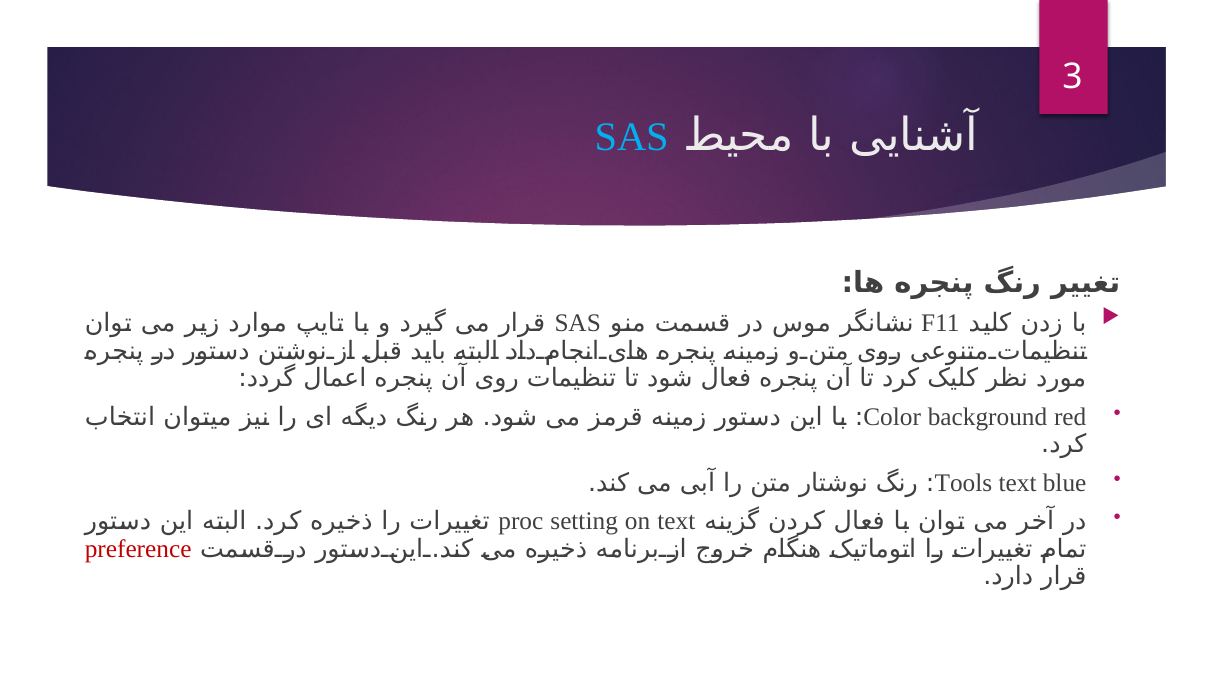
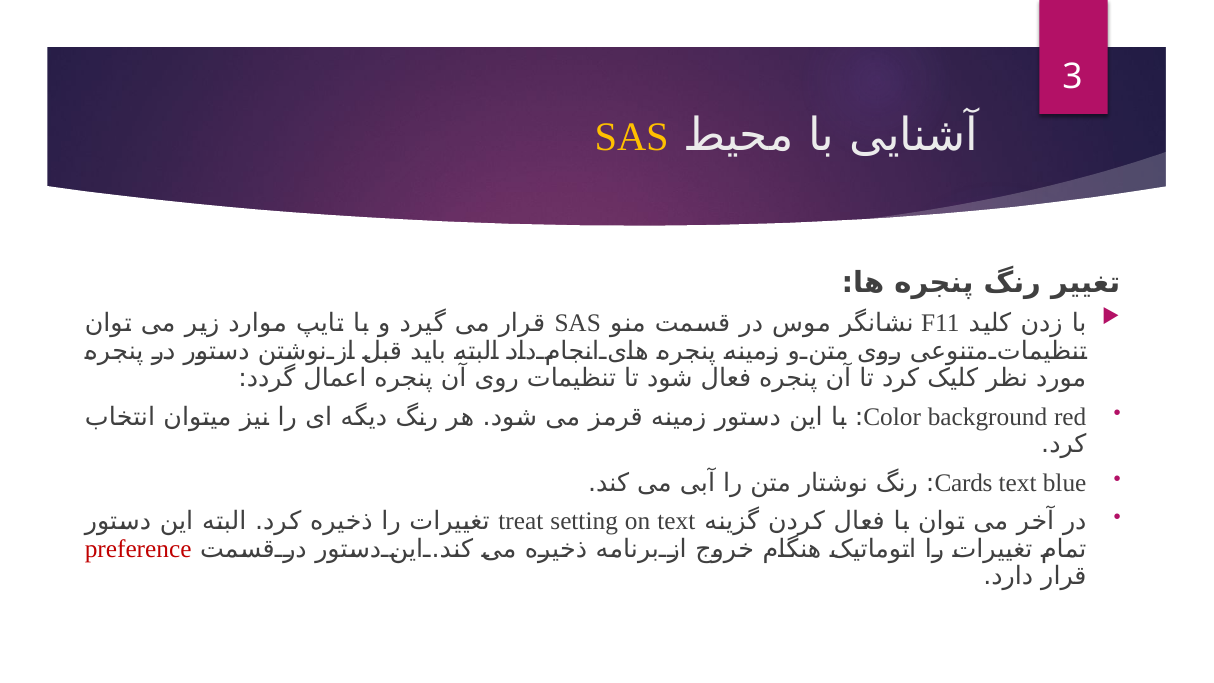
SAS colour: light blue -> yellow (632, 137)
Tools: Tools -> Cards (964, 483)
proc: proc -> treat (521, 521)
